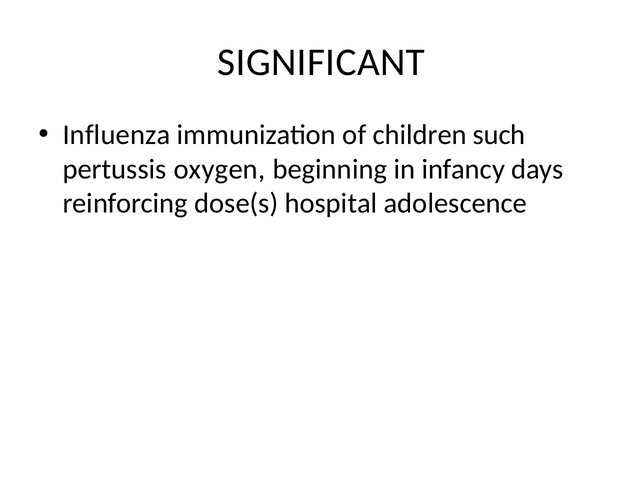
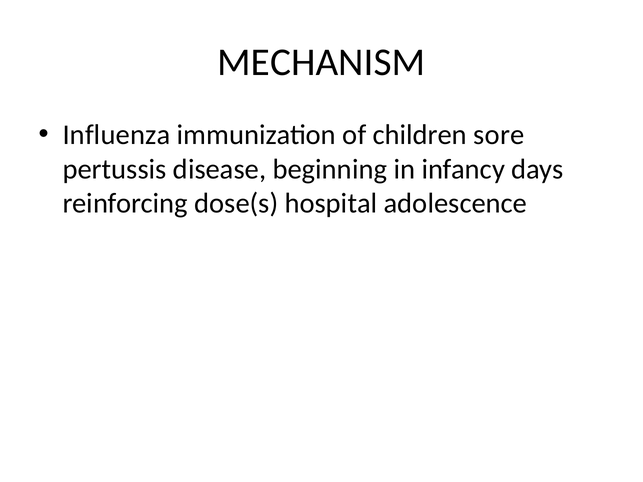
SIGNIFICANT: SIGNIFICANT -> MECHANISM (321, 62)
such: such -> sore (499, 135)
oxygen: oxygen -> disease (220, 169)
